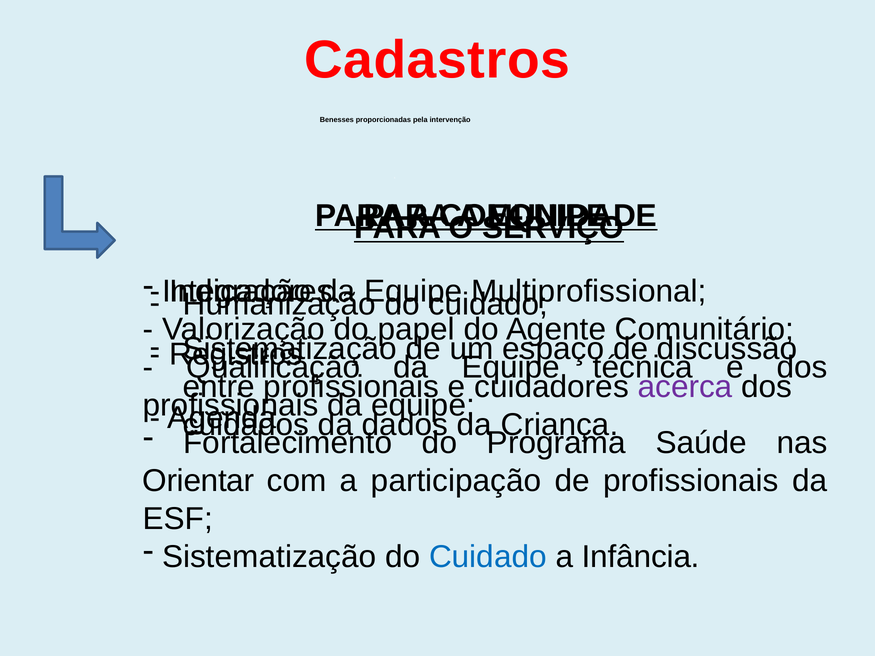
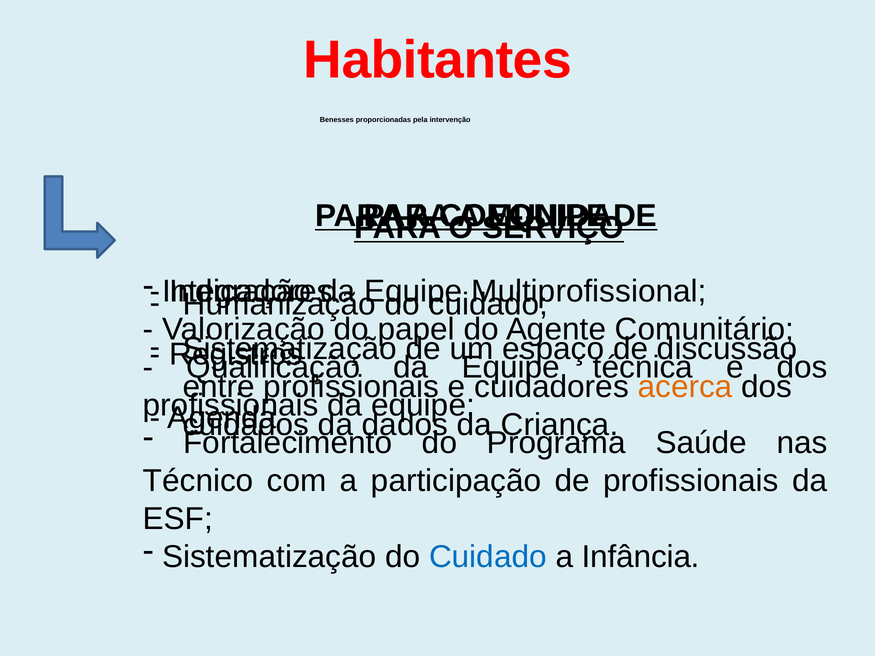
Cadastros: Cadastros -> Habitantes (438, 60)
acerca colour: purple -> orange (685, 387)
Orientar: Orientar -> Técnico (198, 481)
